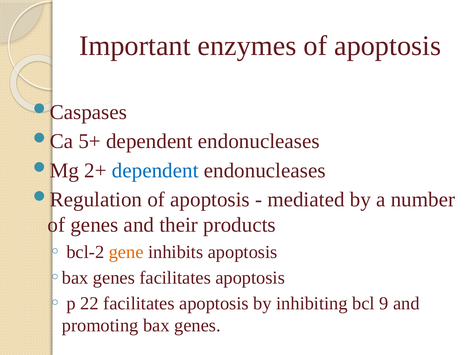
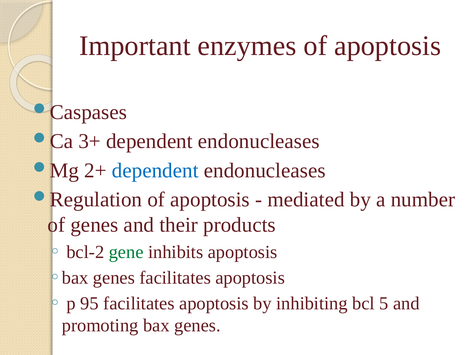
5+: 5+ -> 3+ (90, 141)
gene colour: orange -> green (126, 252)
22: 22 -> 95 (89, 304)
9: 9 -> 5 (384, 304)
